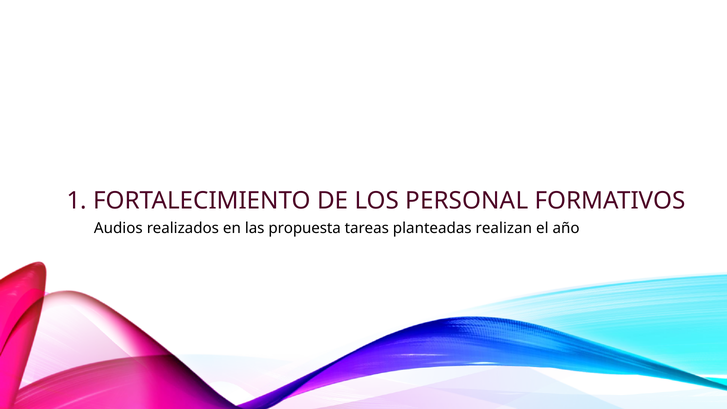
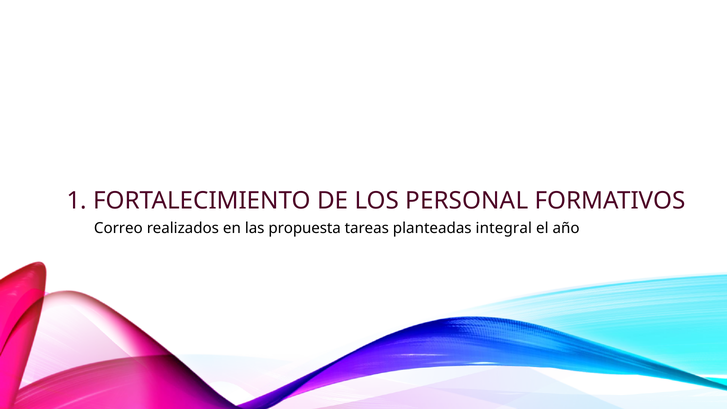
Audios: Audios -> Correo (118, 228)
realizan: realizan -> integral (504, 228)
